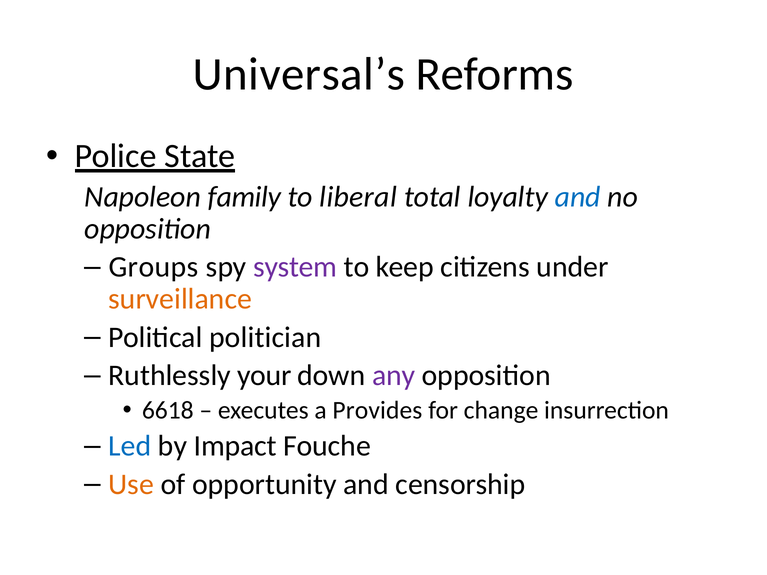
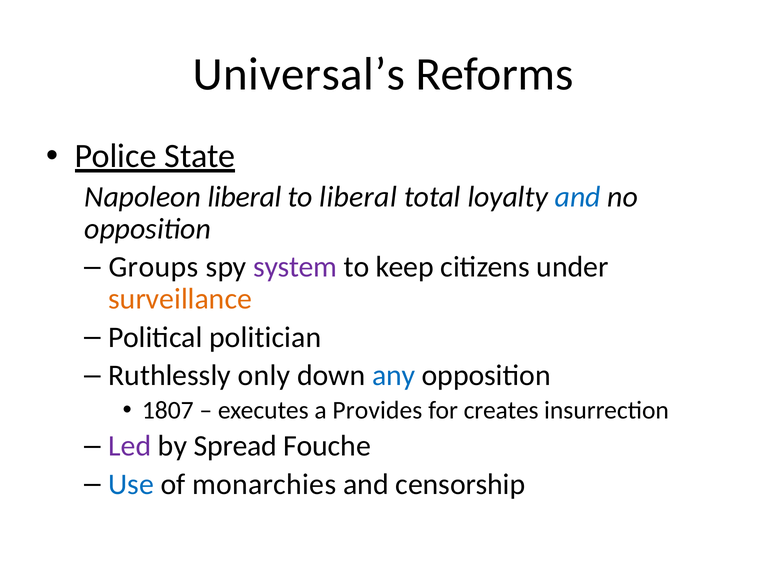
Napoleon family: family -> liberal (245, 197)
your: your -> only (264, 375)
any colour: purple -> blue (394, 375)
6618: 6618 -> 1807 (168, 411)
change: change -> creates (501, 411)
Led colour: blue -> purple (130, 446)
Impact: Impact -> Spread (235, 446)
Use colour: orange -> blue (131, 484)
opportunity: opportunity -> monarchies (264, 484)
